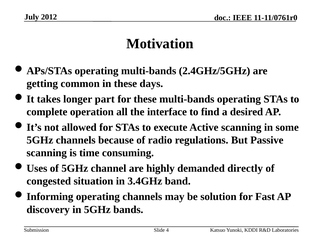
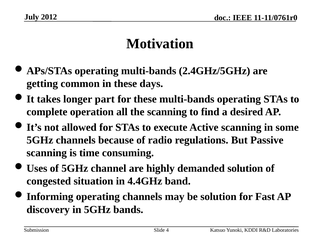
the interface: interface -> scanning (167, 112)
demanded directly: directly -> solution (245, 168)
3.4GHz: 3.4GHz -> 4.4GHz (145, 181)
